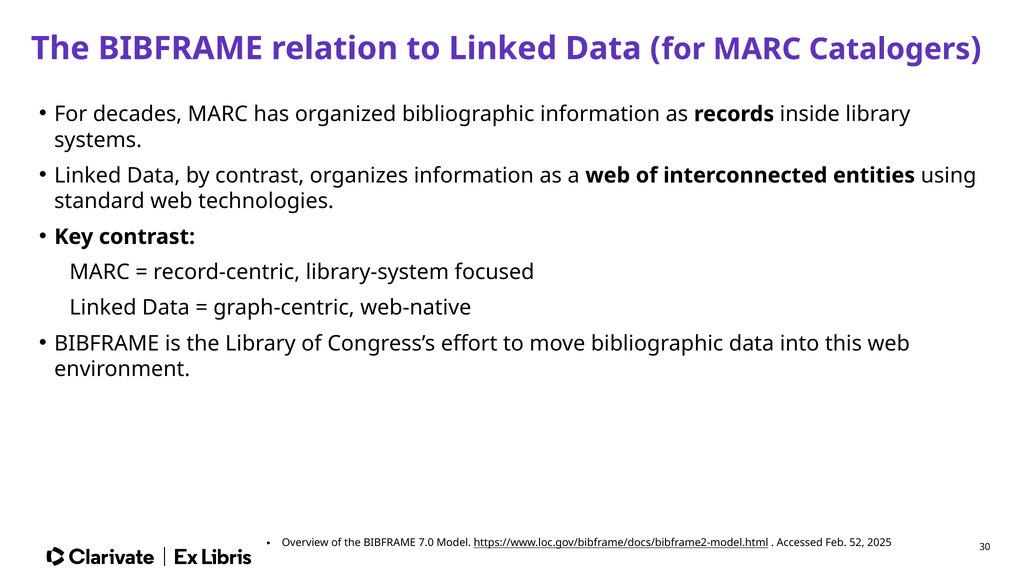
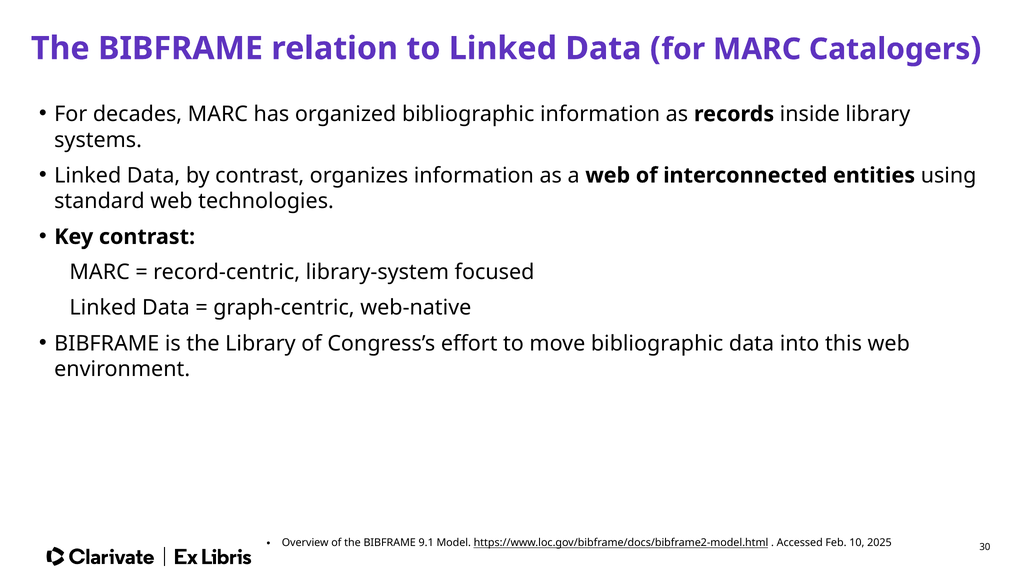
7.0: 7.0 -> 9.1 (426, 542)
52: 52 -> 10 (857, 542)
